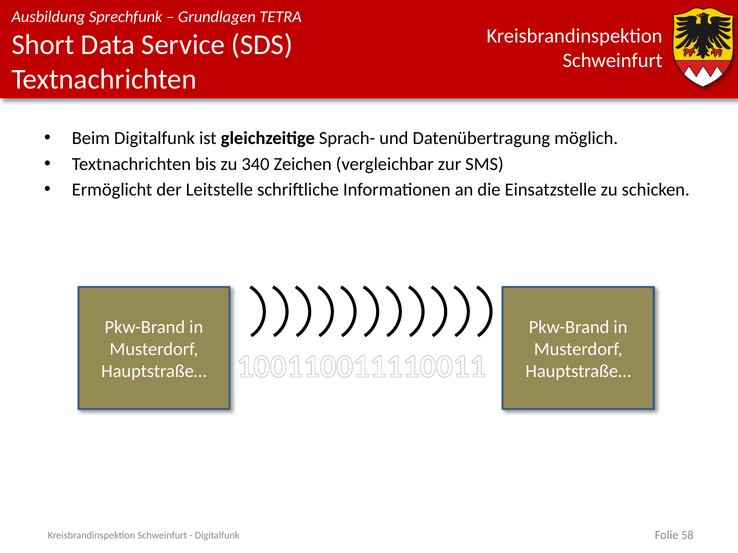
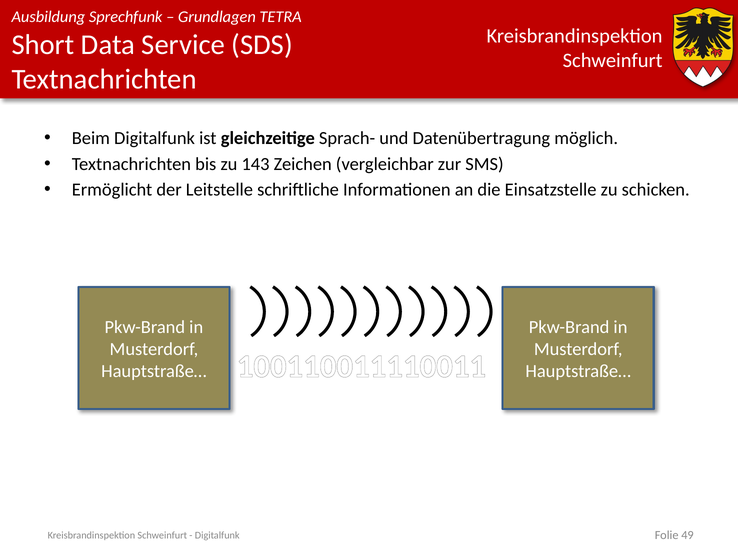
340: 340 -> 143 (256, 164)
58: 58 -> 49 (687, 536)
